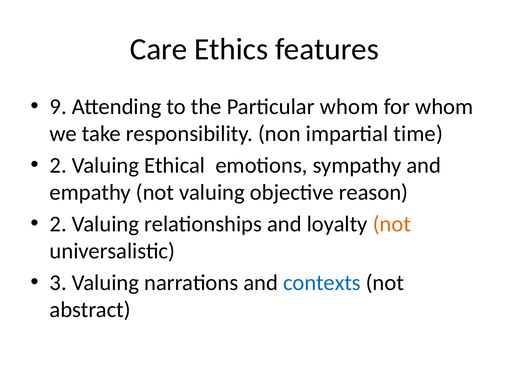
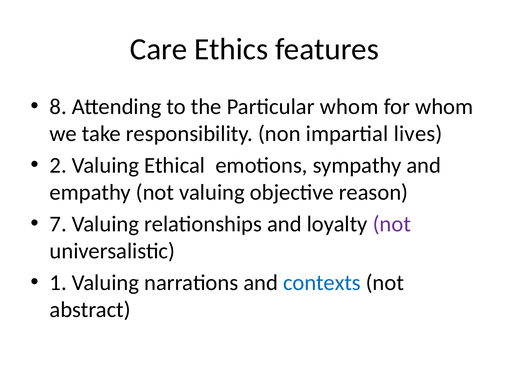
9: 9 -> 8 (58, 107)
time: time -> lives (418, 134)
2: 2 -> 7 (58, 224)
not colour: orange -> purple (392, 224)
3: 3 -> 1 (58, 283)
